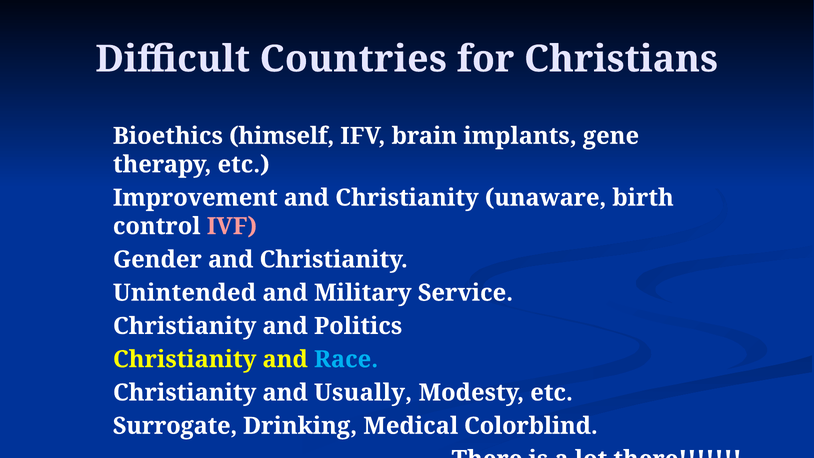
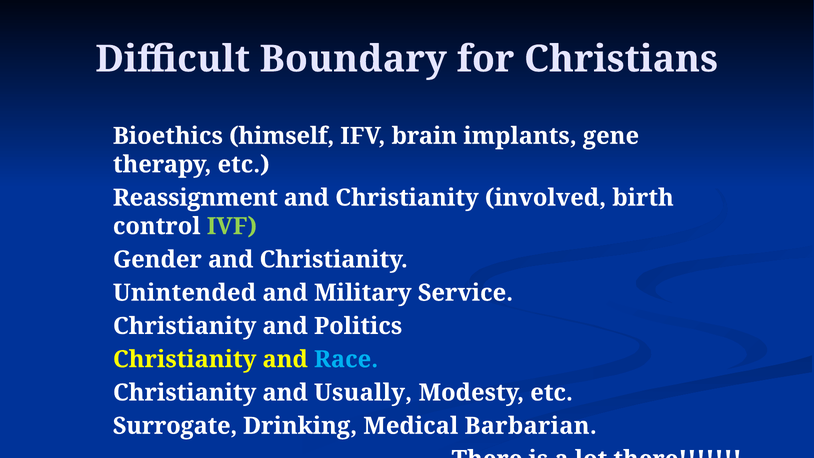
Countries: Countries -> Boundary (353, 59)
Improvement: Improvement -> Reassignment (195, 198)
unaware: unaware -> involved (545, 198)
IVF colour: pink -> light green (232, 226)
Colorblind: Colorblind -> Barbarian (531, 426)
